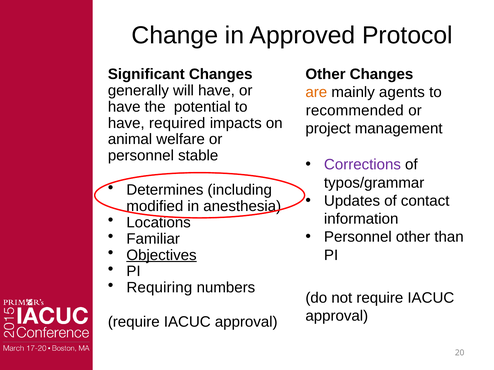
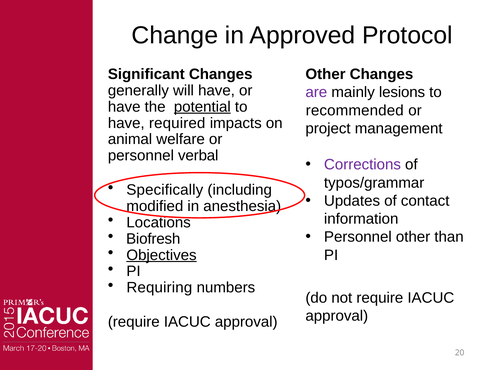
are colour: orange -> purple (316, 92)
agents: agents -> lesions (402, 92)
potential underline: none -> present (202, 107)
stable: stable -> verbal (198, 156)
Determines: Determines -> Specifically (165, 190)
Familiar: Familiar -> Biofresh (153, 239)
